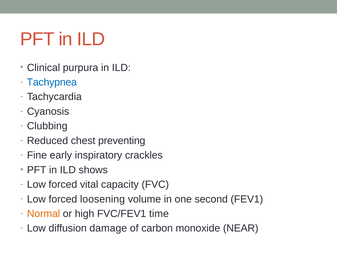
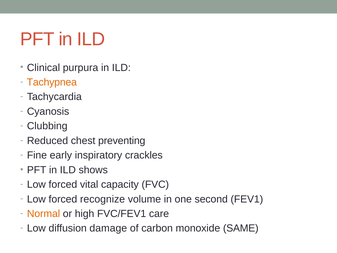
Tachypnea colour: blue -> orange (52, 82)
loosening: loosening -> recognize (103, 199)
time: time -> care (159, 214)
NEAR: NEAR -> SAME (241, 228)
